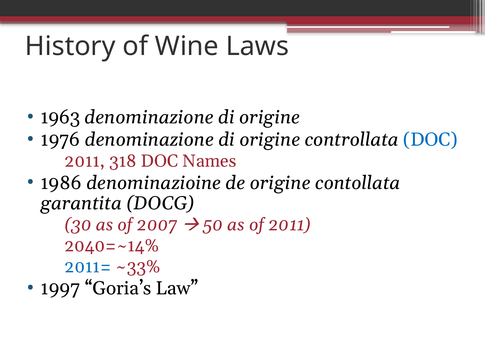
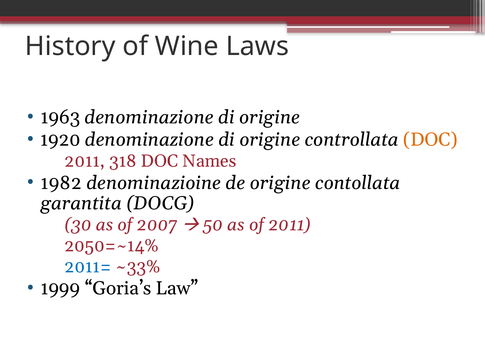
1976: 1976 -> 1920 (60, 140)
DOC colour: blue -> orange (430, 140)
1986: 1986 -> 1982 (61, 183)
2040=~14%: 2040=~14% -> 2050=~14% (112, 246)
1997: 1997 -> 1999 (60, 289)
